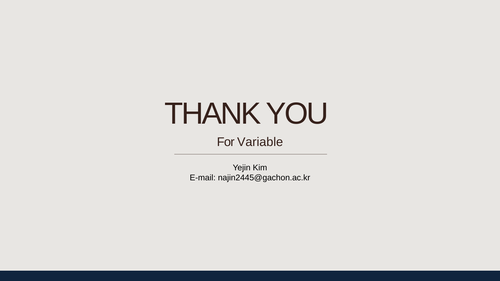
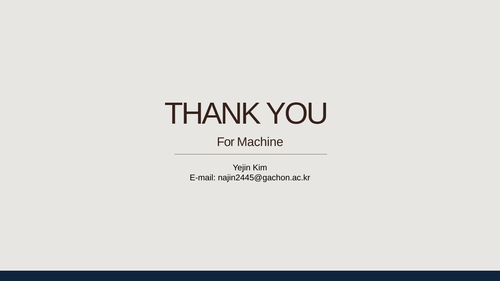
Variable: Variable -> Machine (260, 142)
